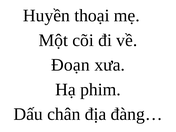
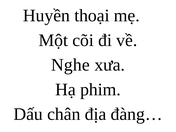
Đoạn: Đoạn -> Nghe (70, 65)
